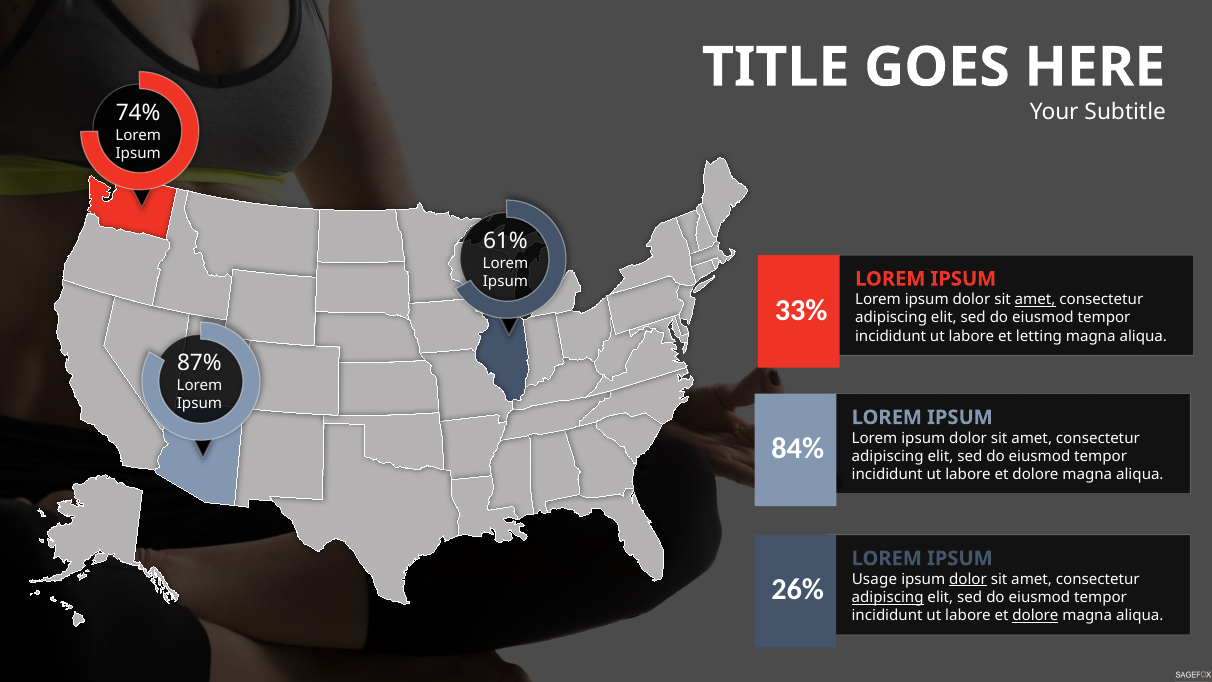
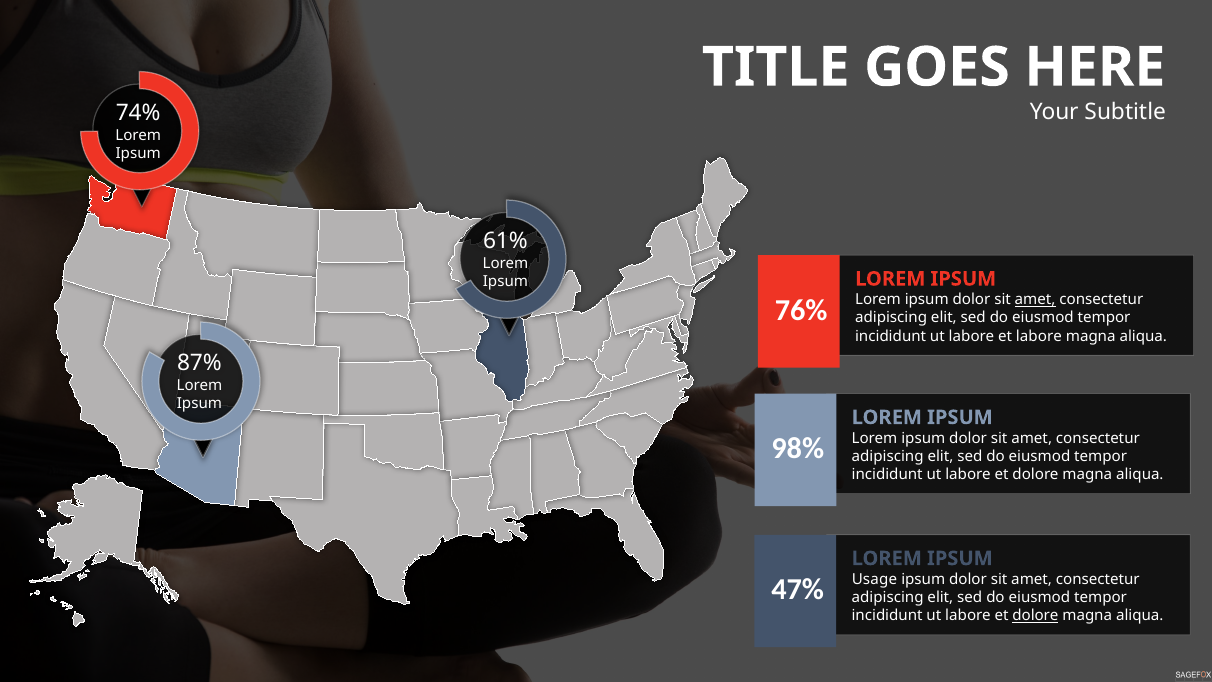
33%: 33% -> 76% (801, 310)
et letting: letting -> labore (1039, 336)
84%: 84% -> 98% (798, 449)
dolor underline: present -> none (968, 579)
26%: 26% -> 47% (798, 590)
adipiscing underline: present -> none (888, 597)
